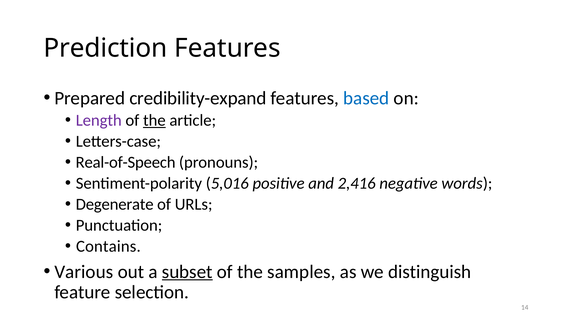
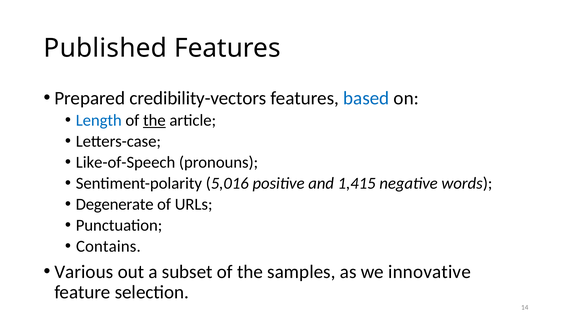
Prediction: Prediction -> Published (105, 48)
credibility-expand: credibility-expand -> credibility-vectors (198, 98)
Length colour: purple -> blue (99, 120)
Real-of-Speech: Real-of-Speech -> Like-of-Speech (126, 162)
2,416: 2,416 -> 1,415 (357, 183)
subset underline: present -> none (187, 272)
distinguish: distinguish -> innovative (429, 272)
